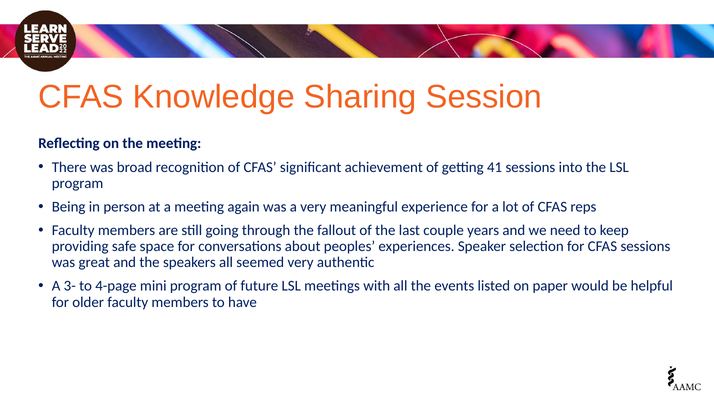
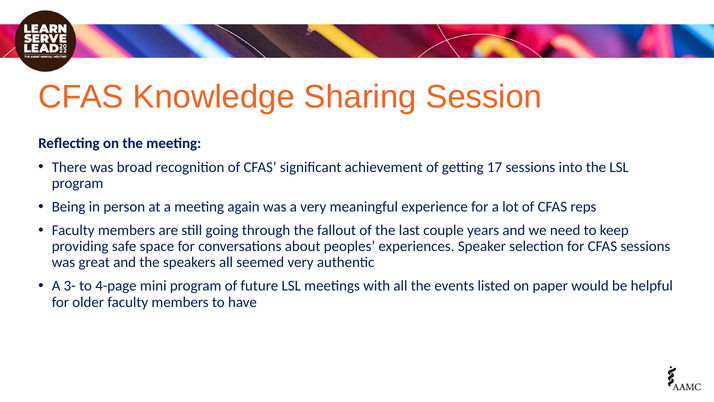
41: 41 -> 17 (495, 167)
